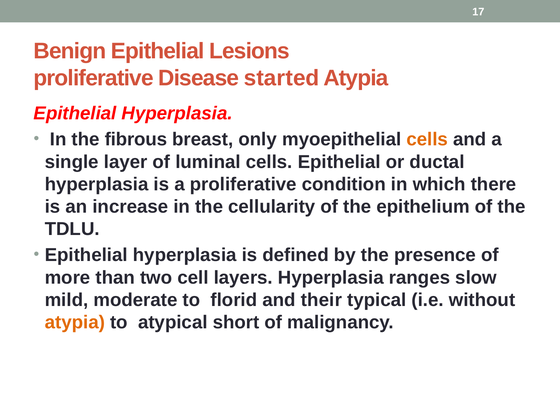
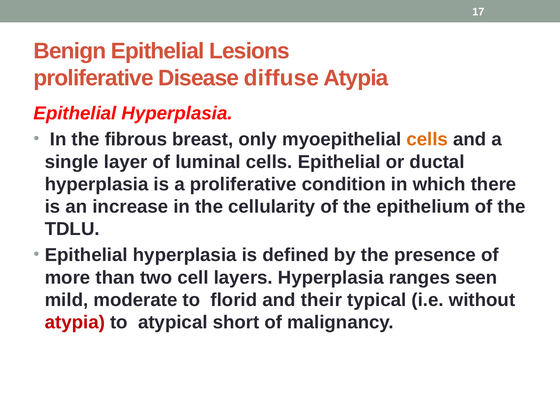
started: started -> diffuse (281, 78)
slow: slow -> seen (476, 278)
atypia colour: orange -> red (75, 322)
